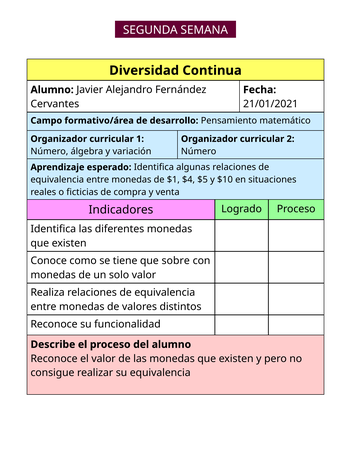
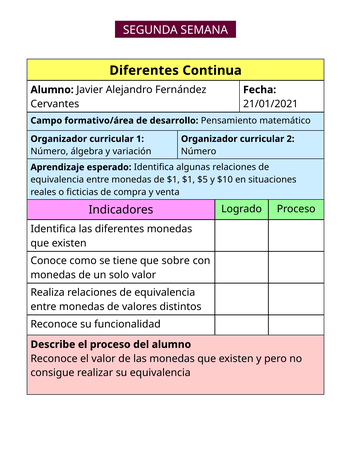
Diversidad: Diversidad -> Diferentes (144, 70)
$1 $4: $4 -> $1 (189, 180)
